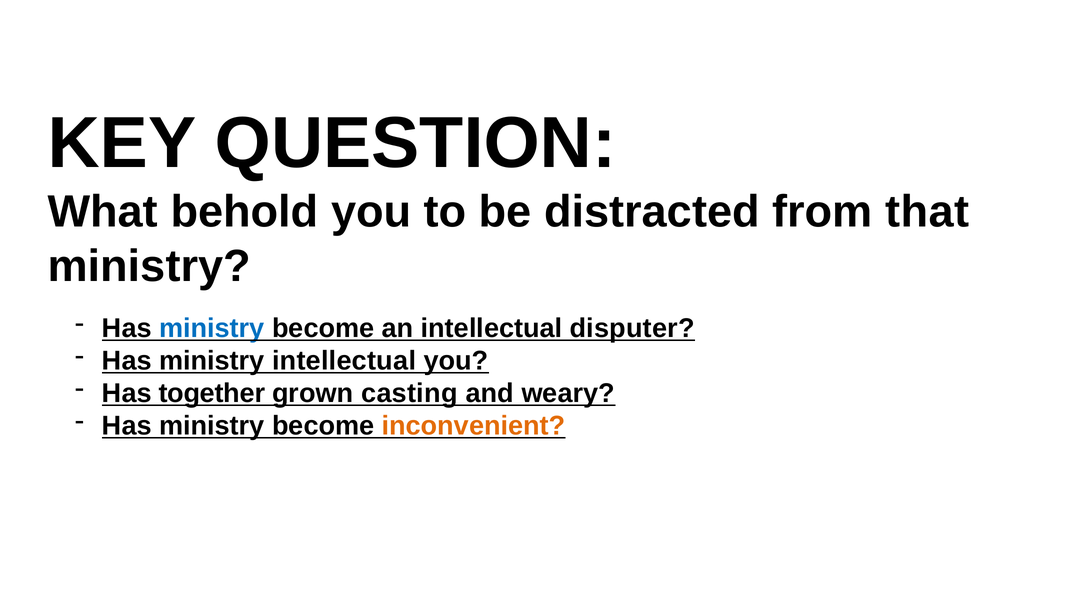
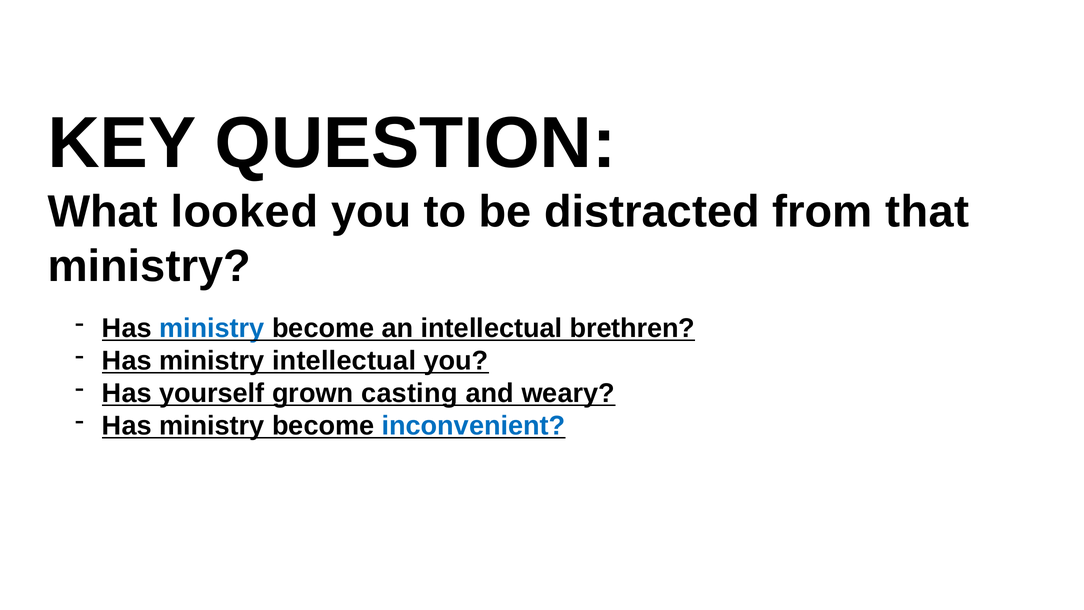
behold: behold -> looked (244, 212)
disputer: disputer -> brethren (632, 328)
together: together -> yourself (212, 393)
inconvenient colour: orange -> blue (474, 426)
